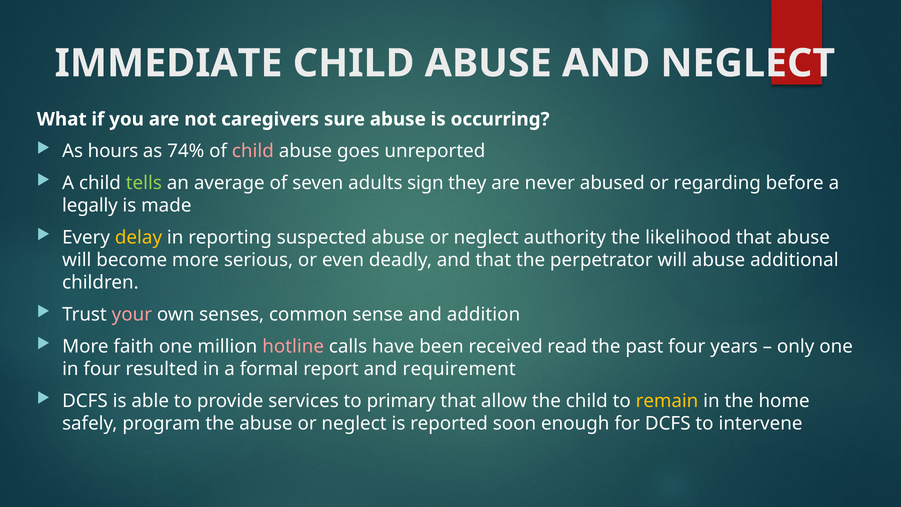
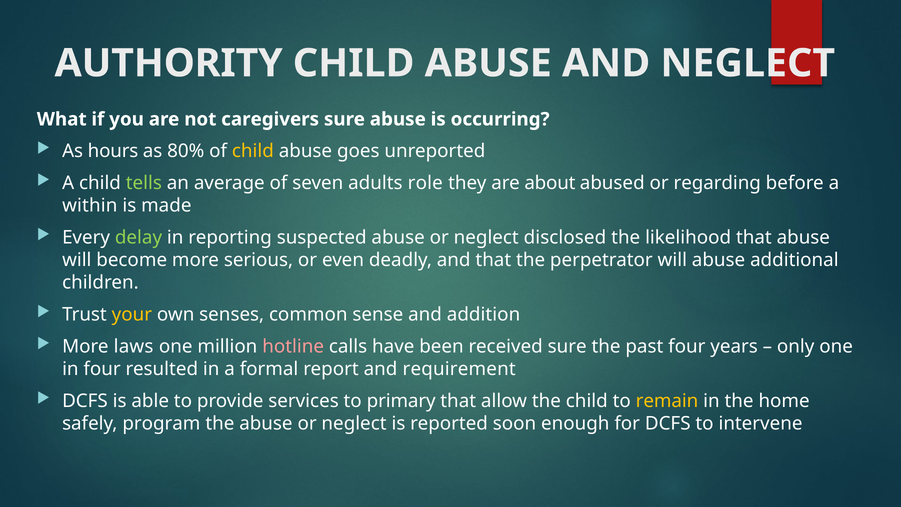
IMMEDIATE: IMMEDIATE -> AUTHORITY (169, 63)
74%: 74% -> 80% (186, 151)
child colour: pink -> yellow (253, 151)
sign: sign -> role (425, 183)
never: never -> about (550, 183)
legally: legally -> within (90, 206)
delay colour: yellow -> light green (139, 238)
authority: authority -> disclosed (565, 238)
your colour: pink -> yellow (132, 315)
faith: faith -> laws (134, 346)
received read: read -> sure (567, 346)
